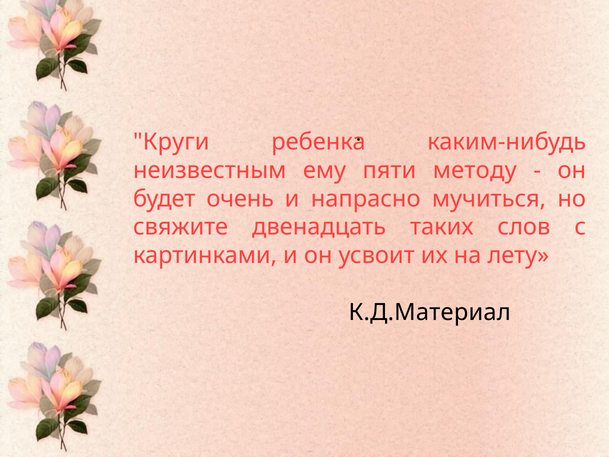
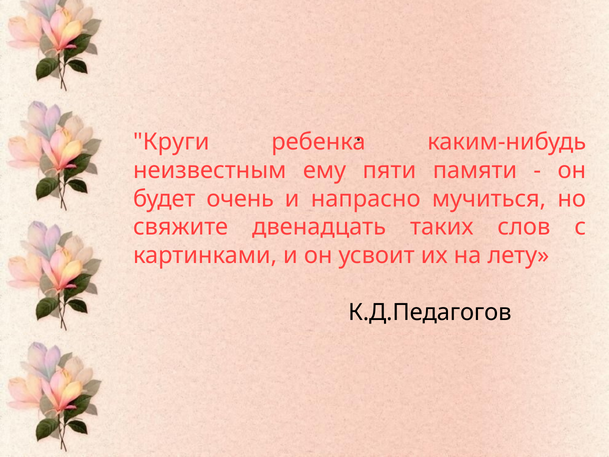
методу: методу -> памяти (475, 170)
К.Д.Материал: К.Д.Материал -> К.Д.Педагогов (430, 312)
